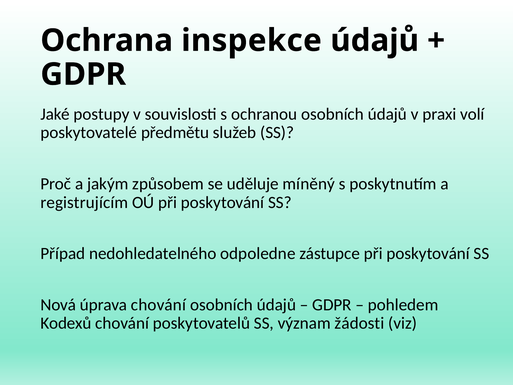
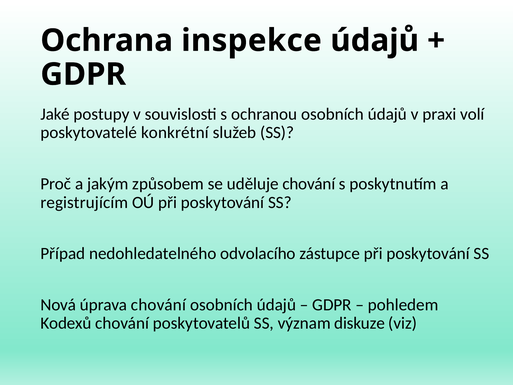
předmětu: předmětu -> konkrétní (175, 133)
uděluje míněný: míněný -> chování (309, 184)
odpoledne: odpoledne -> odvolacího (258, 253)
žádosti: žádosti -> diskuze (360, 323)
